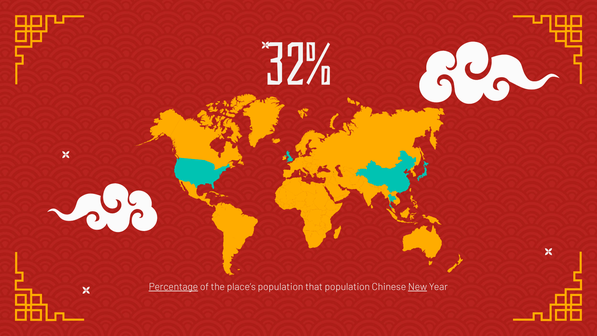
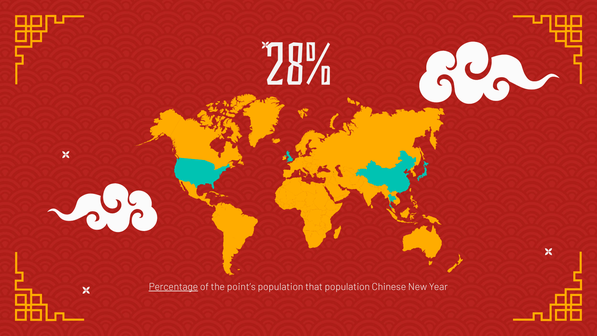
32%: 32% -> 28% (298, 65)
place’s: place’s -> point’s (241, 287)
New underline: present -> none (418, 287)
